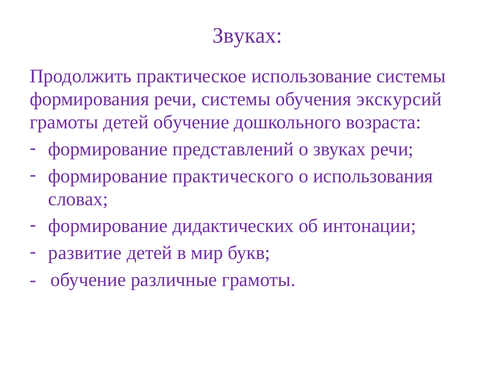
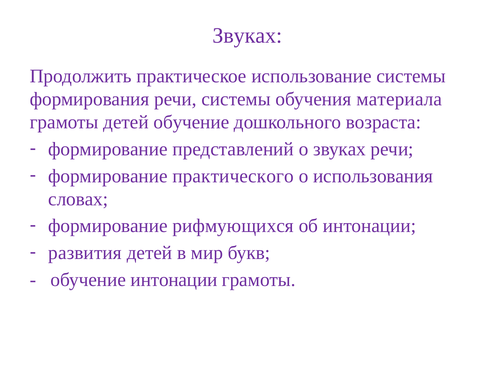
экскурсий: экскурсий -> материала (399, 99)
дидактических: дидактических -> рифмующихся (233, 226)
развитие: развитие -> развития (85, 253)
обучение различные: различные -> интонации (174, 280)
